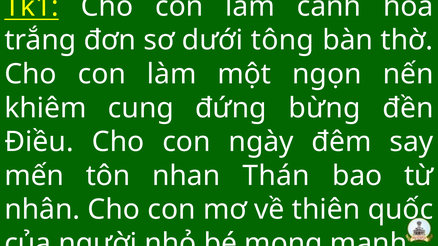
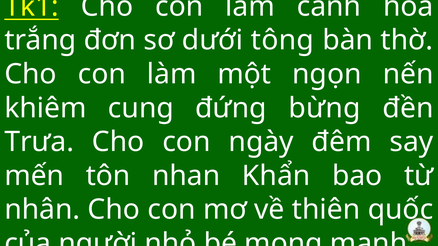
Điều: Điều -> Trưa (39, 142)
Thán: Thán -> Khẩn (276, 176)
